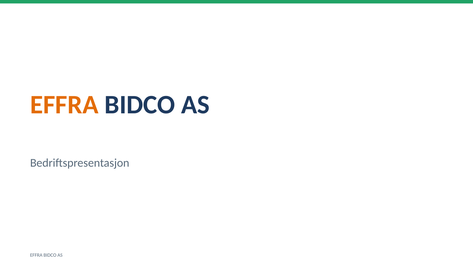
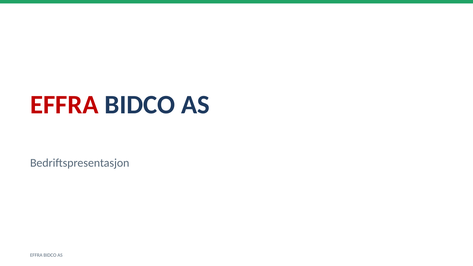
EFFRA colour: orange -> red (64, 105)
